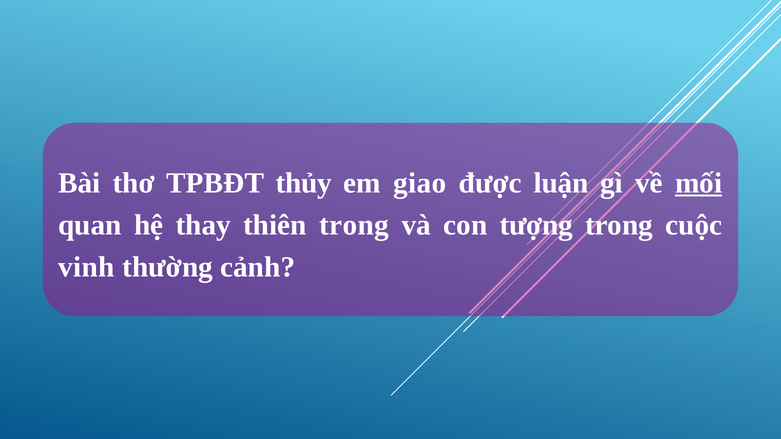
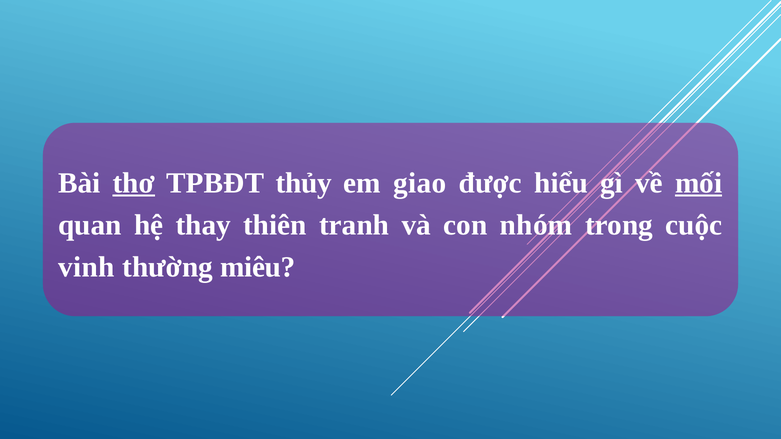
thơ underline: none -> present (134, 183)
luận: luận -> hiểu (561, 183)
thiên trong: trong -> tranh (354, 225)
tượng: tượng -> nhóm (536, 225)
cảnh: cảnh -> miêu (258, 267)
